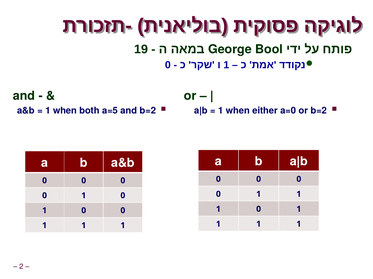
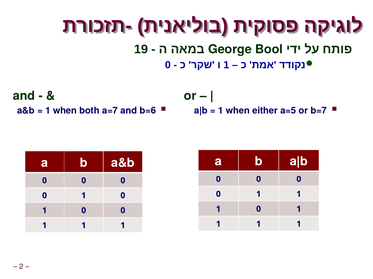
a=5: a=5 -> a=7 (110, 111)
and b=2: b=2 -> b=6 (148, 111)
a=0: a=0 -> a=5 (288, 111)
or b=2: b=2 -> b=7 (319, 111)
